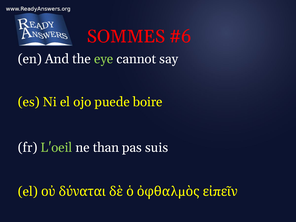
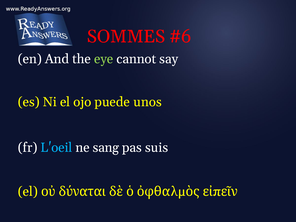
boire: boire -> unos (148, 102)
L'oeil colour: light green -> light blue (56, 147)
than: than -> sang (106, 147)
